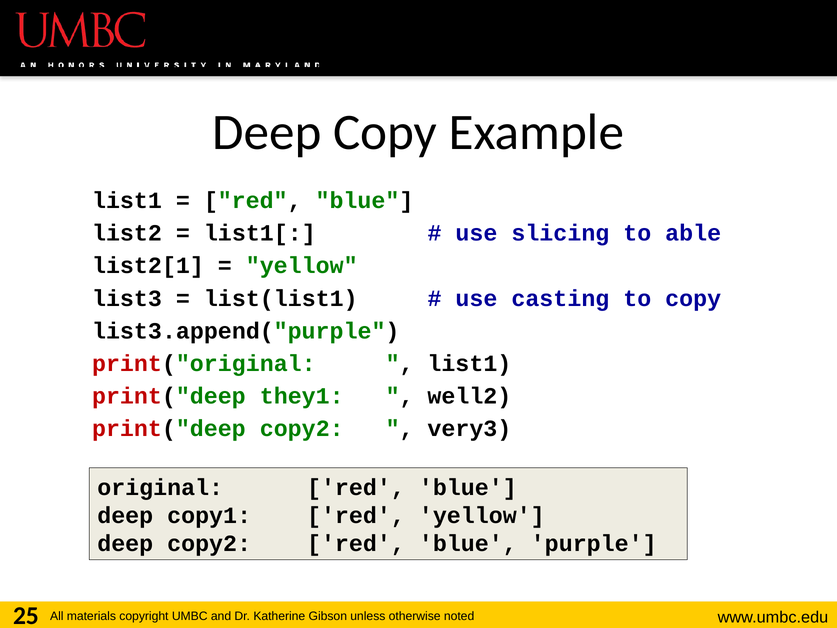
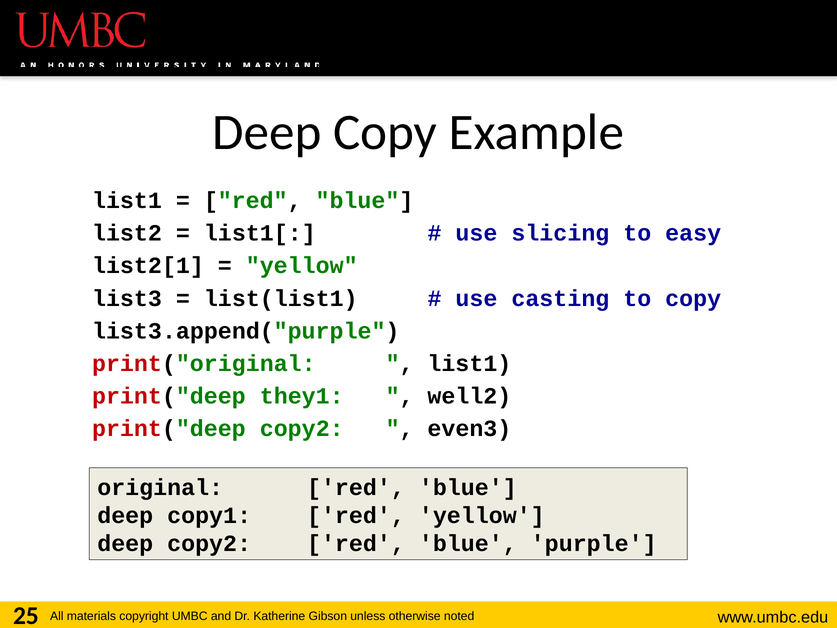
able: able -> easy (693, 233)
very3: very3 -> even3 (469, 428)
